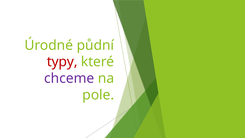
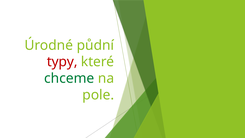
chceme colour: purple -> green (69, 78)
